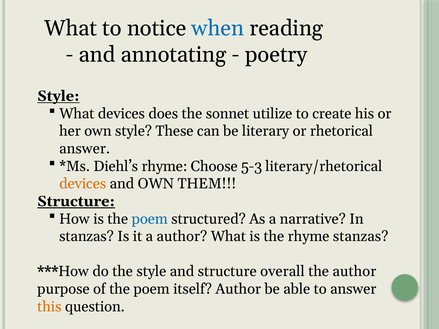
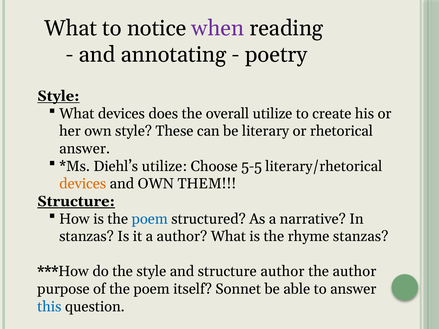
when colour: blue -> purple (218, 28)
sonnet: sonnet -> overall (227, 114)
Diehl’s rhyme: rhyme -> utilize (164, 166)
5-3: 5-3 -> 5-5 (252, 166)
structure overall: overall -> author (282, 272)
itself Author: Author -> Sonnet (238, 289)
this colour: orange -> blue (49, 307)
